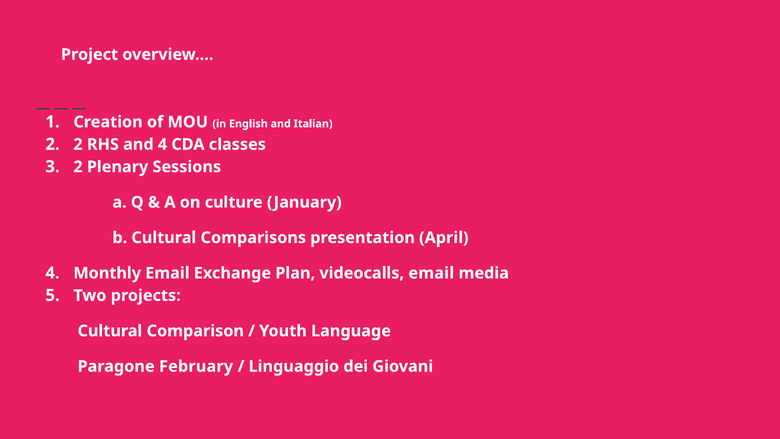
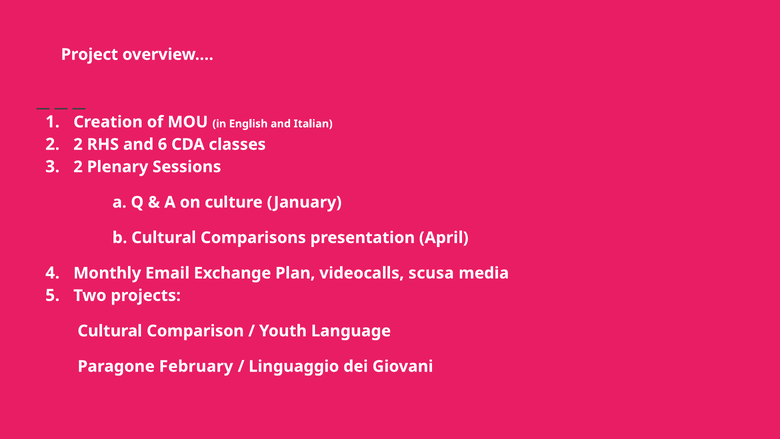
and 4: 4 -> 6 (162, 144)
videocalls email: email -> scusa (431, 273)
